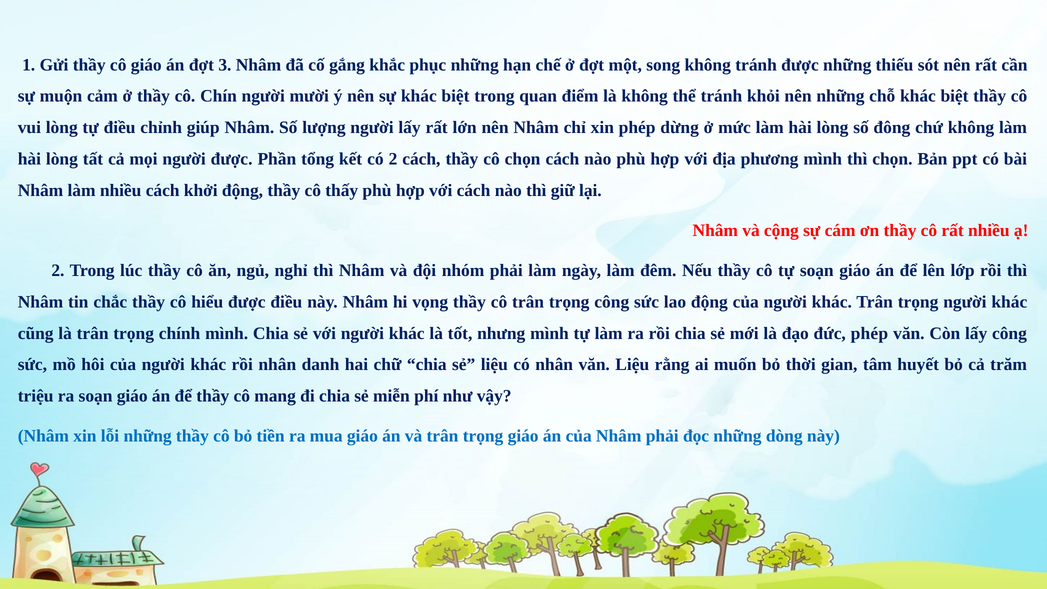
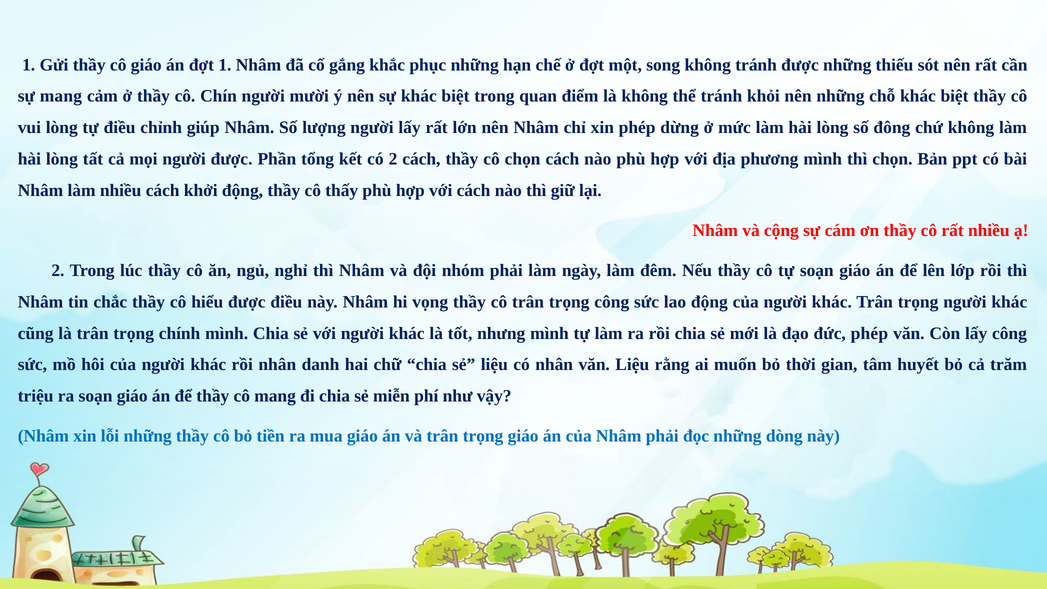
đợt 3: 3 -> 1 (225, 65)
sự muộn: muộn -> mang (61, 96)
